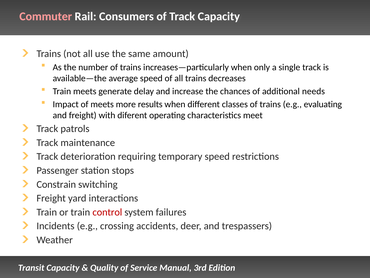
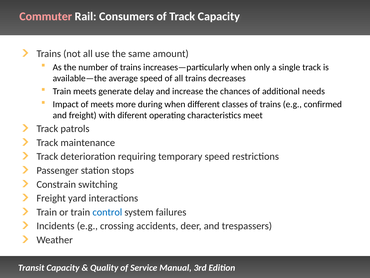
results: results -> during (150, 104)
evaluating: evaluating -> confirmed (323, 104)
control colour: red -> blue (107, 212)
